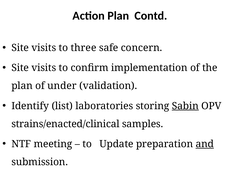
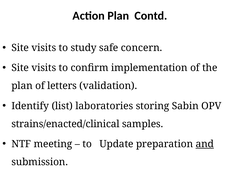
three: three -> study (84, 48)
under: under -> letters (62, 86)
Sabin underline: present -> none (185, 106)
